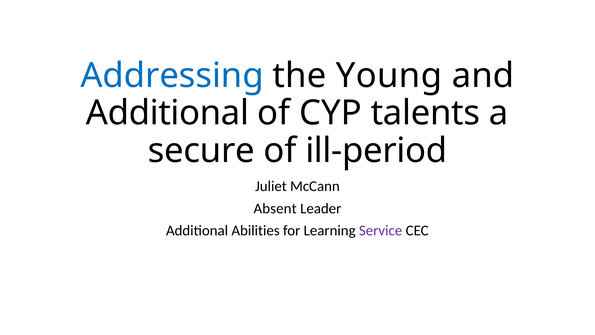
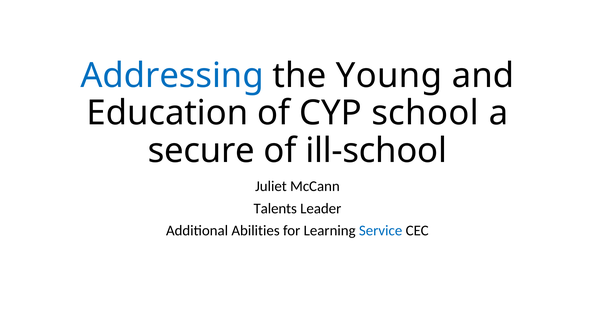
Additional: Additional -> Education (167, 113)
talents: talents -> school (425, 113)
ill-period: ill-period -> ill-school (376, 151)
Absent: Absent -> Talents (275, 208)
Service colour: purple -> blue (381, 230)
